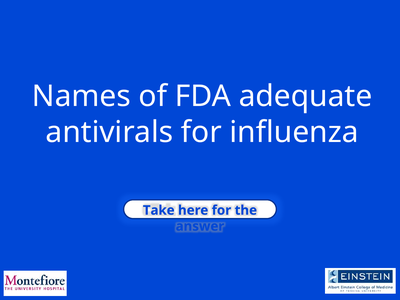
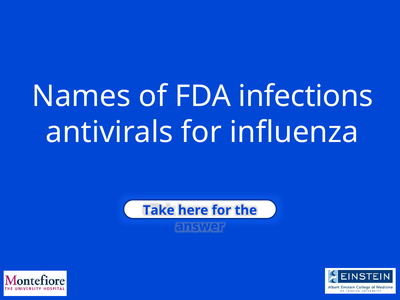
adequate: adequate -> infections (306, 96)
